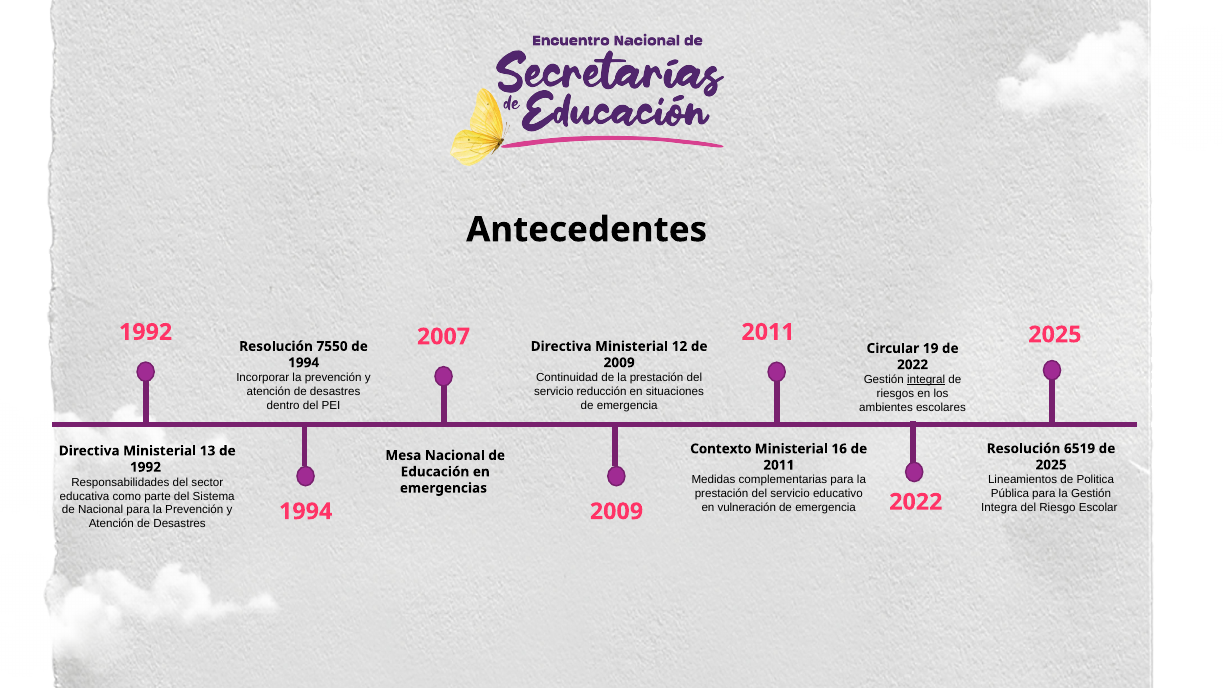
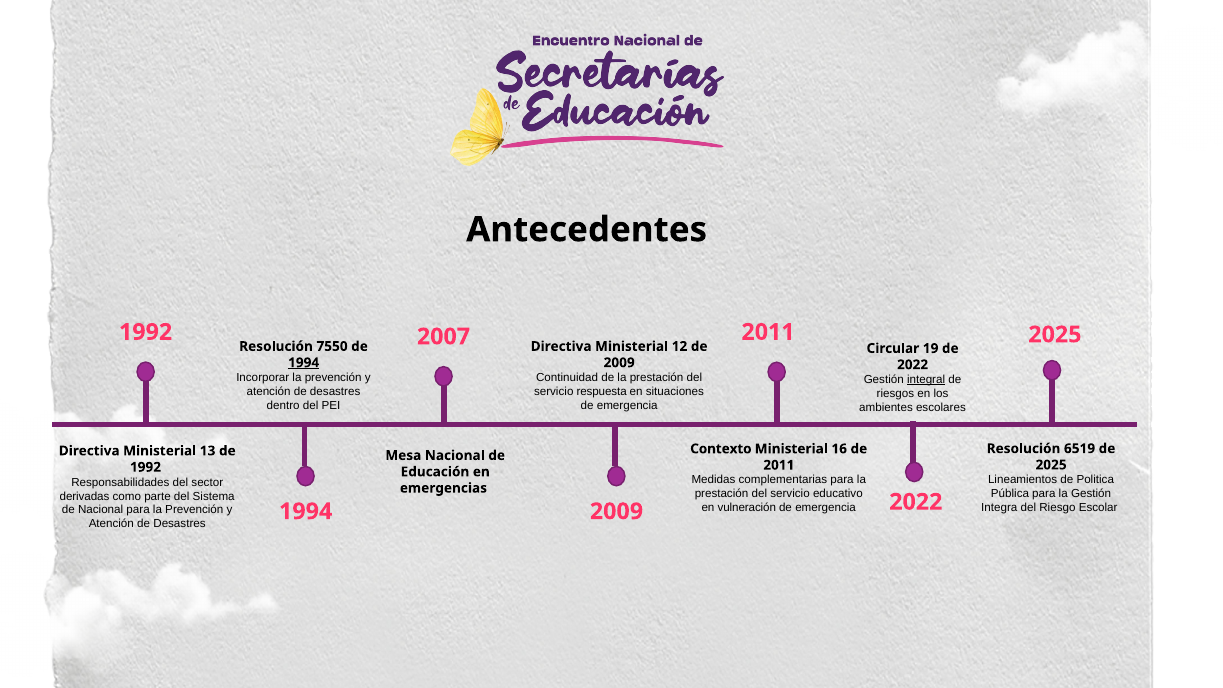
1994 underline: none -> present (304, 363)
reducción: reducción -> respuesta (602, 392)
educativa: educativa -> derivadas (85, 496)
